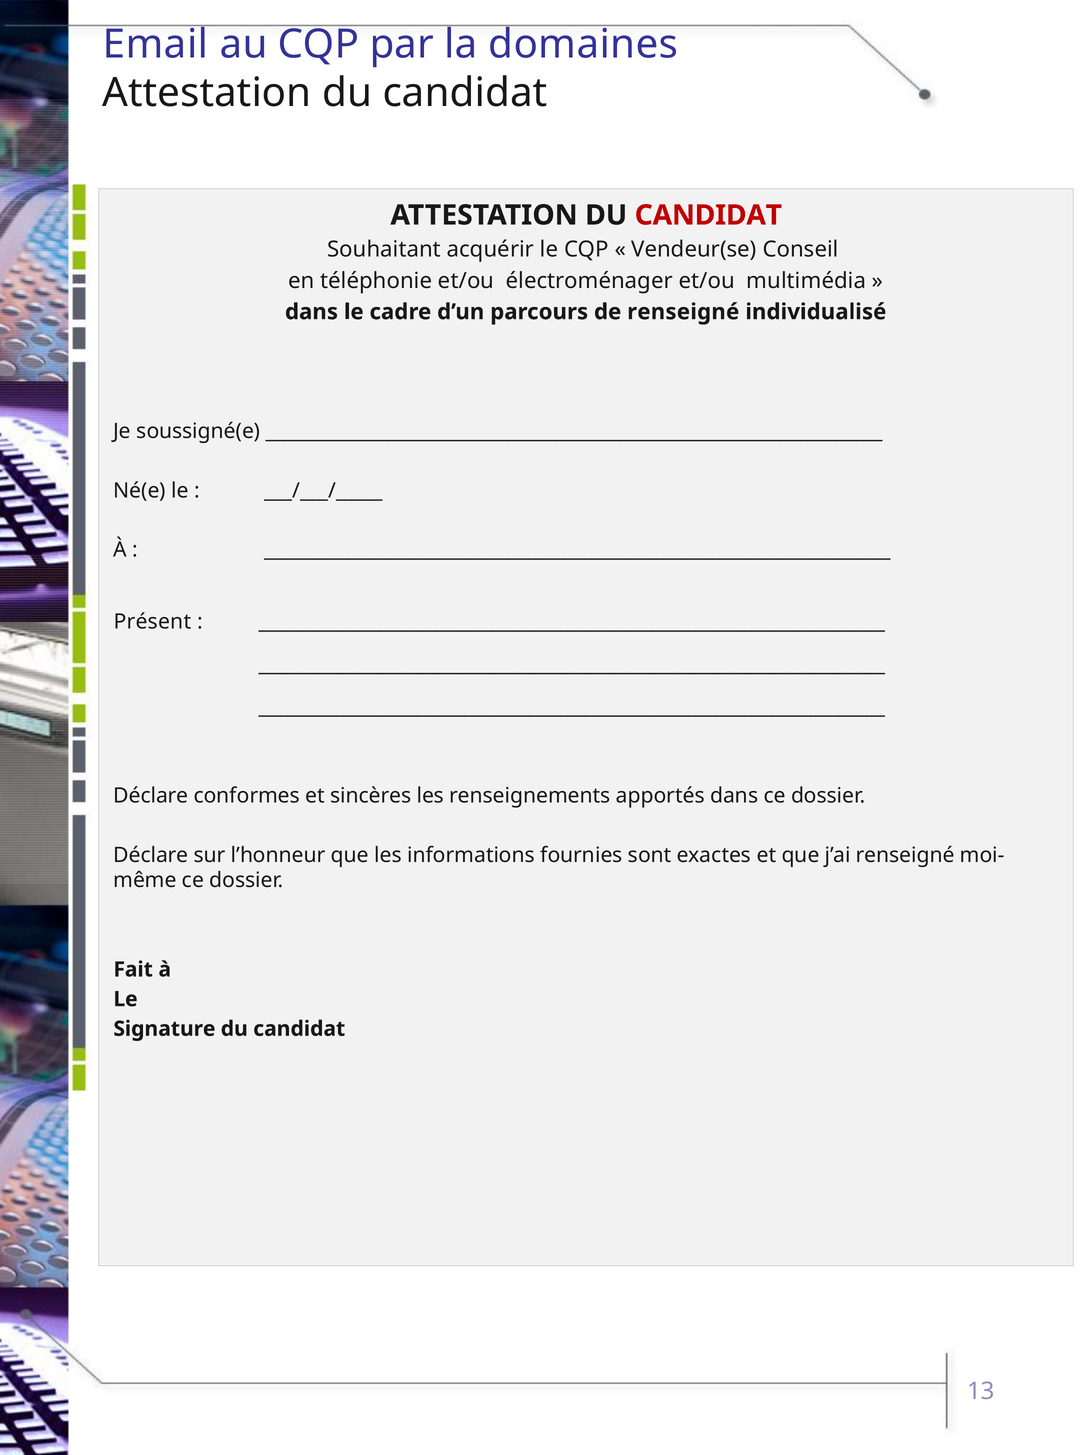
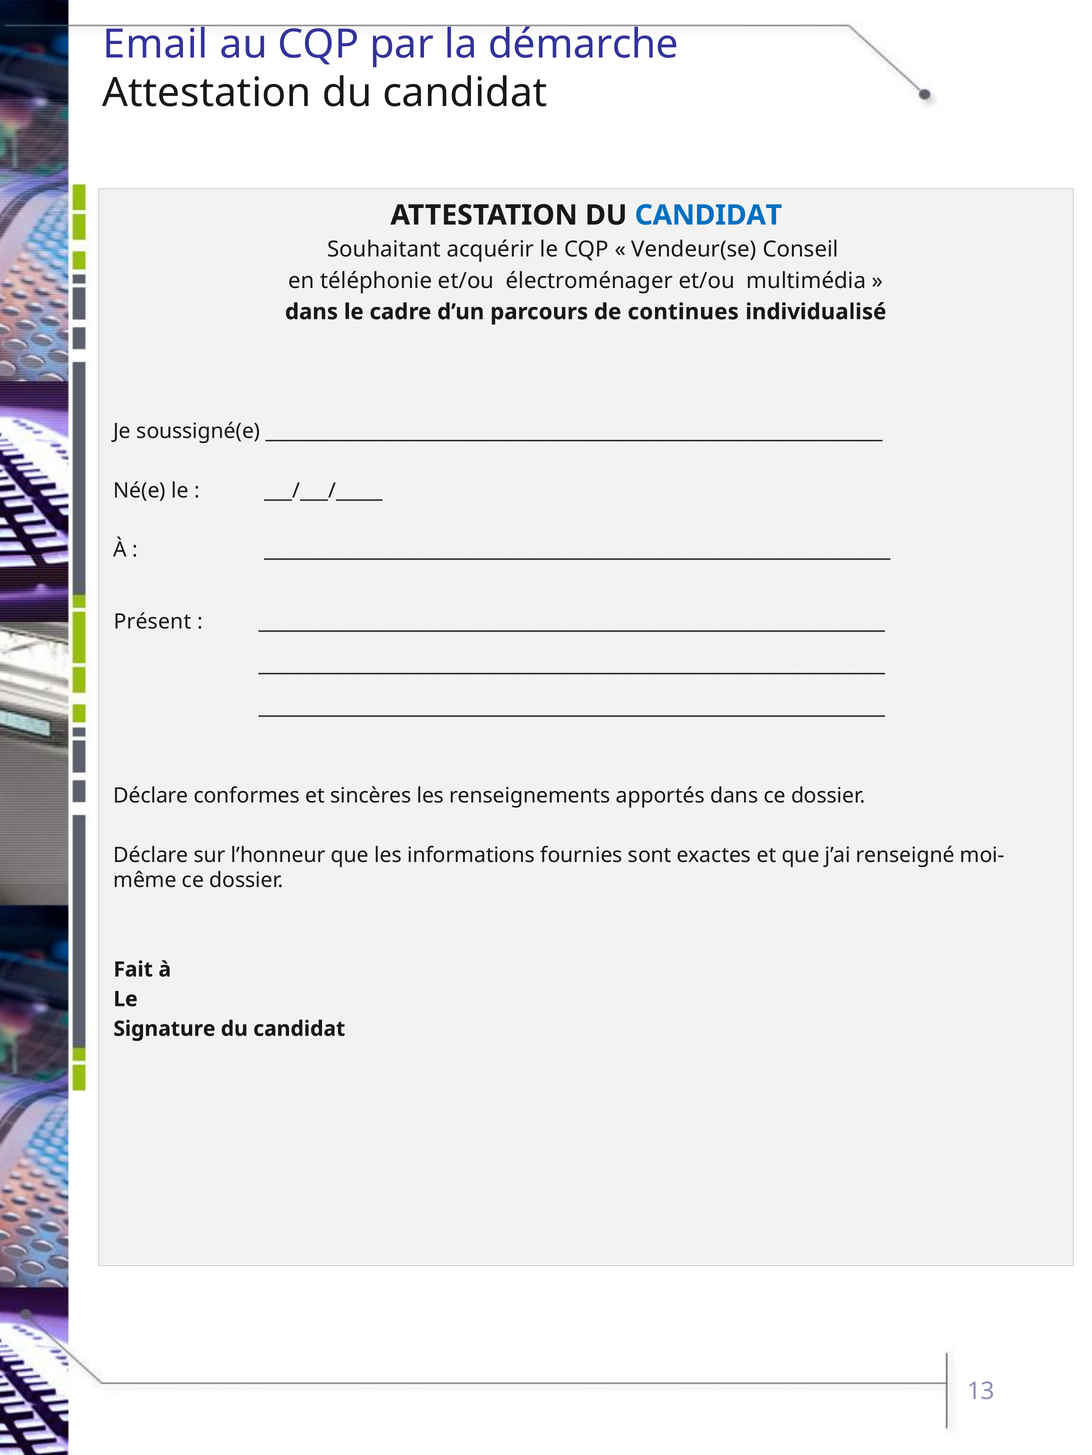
domaines: domaines -> démarche (584, 44)
CANDIDAT colour: red -> blue (708, 215)
de renseigné: renseigné -> continues (683, 312)
